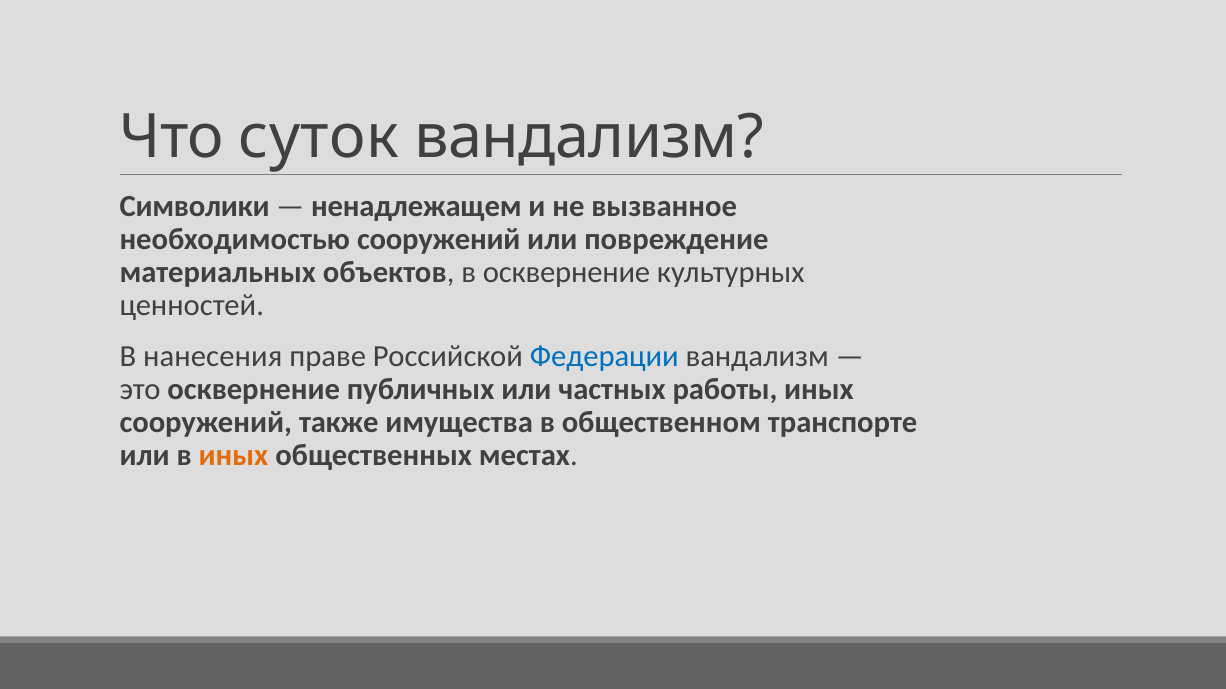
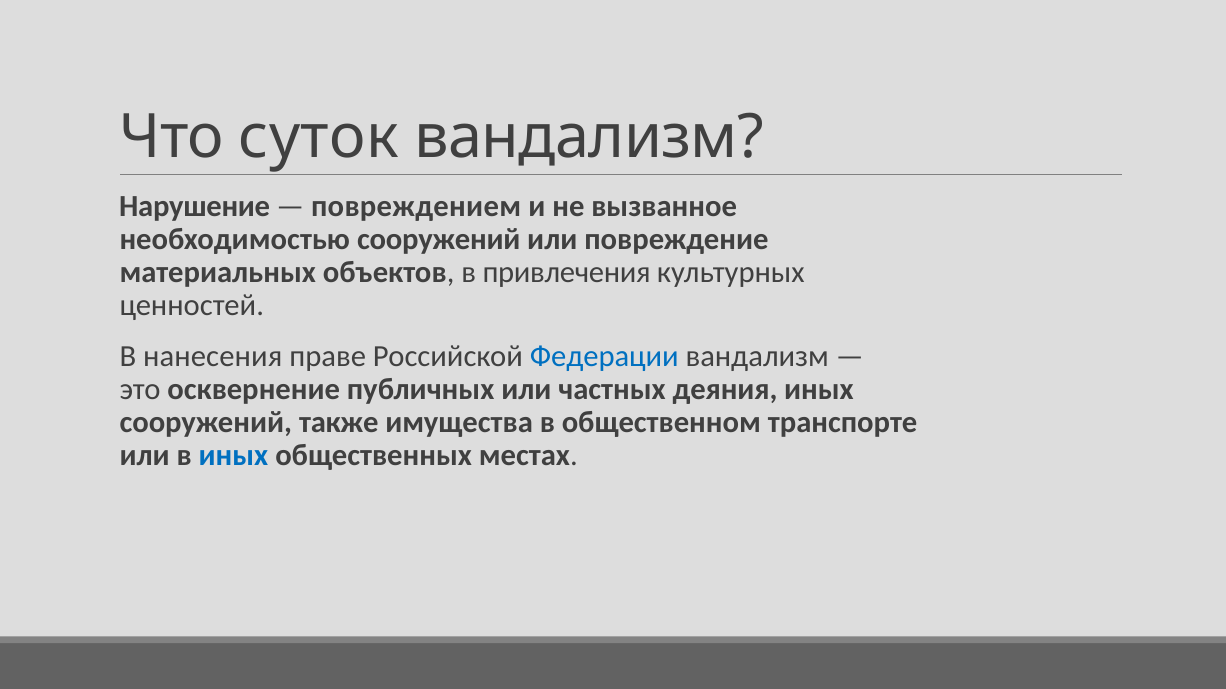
Символики: Символики -> Нарушение (195, 207)
ненадлежащем: ненадлежащем -> повреждением (416, 207)
в осквернение: осквернение -> привлечения (567, 273)
работы: работы -> деяния (725, 390)
иных colour: orange -> blue (233, 456)
